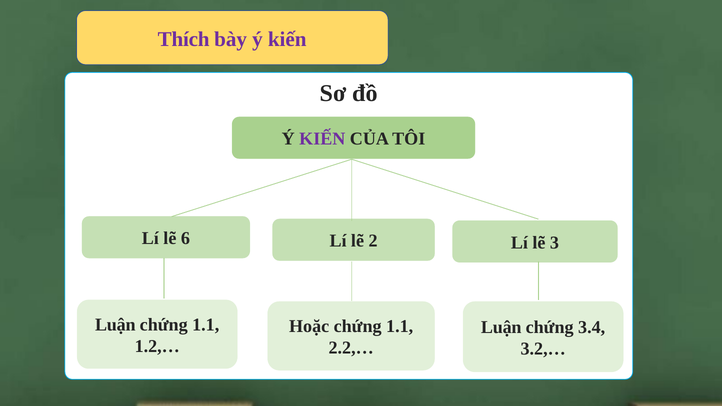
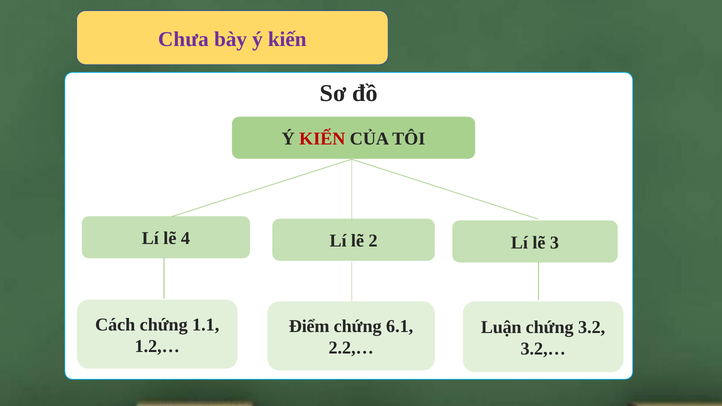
Thích: Thích -> Chưa (183, 39)
KIẾN colour: purple -> red (322, 139)
6: 6 -> 4 (185, 239)
Luận: Luận -> Cách (115, 325)
Hoặc: Hoặc -> Điểm (309, 326)
1.1: 1.1 -> 6.1 (400, 326)
3.4: 3.4 -> 3.2 (592, 327)
